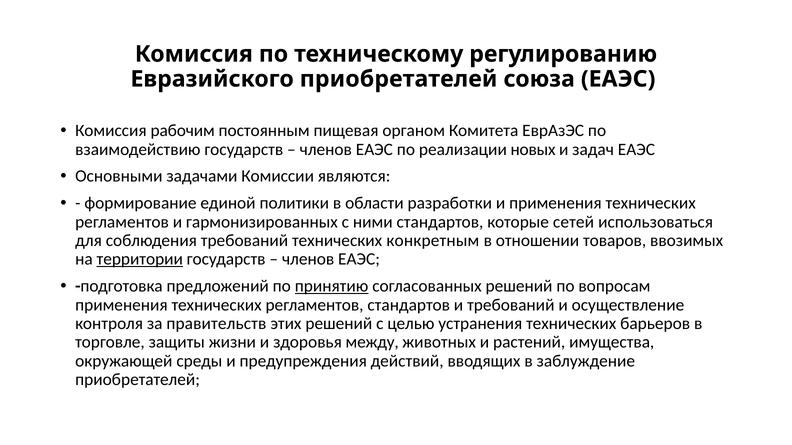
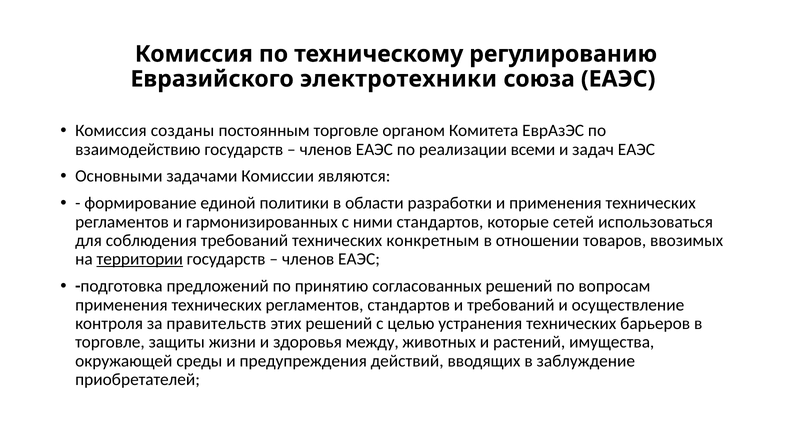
Евразийского приобретателей: приобретателей -> электротехники (399, 79)
рабочим: рабочим -> созданы (183, 131)
постоянным пищевая: пищевая -> торговле (346, 131)
новых: новых -> всеми (533, 150)
принятию underline: present -> none (332, 287)
